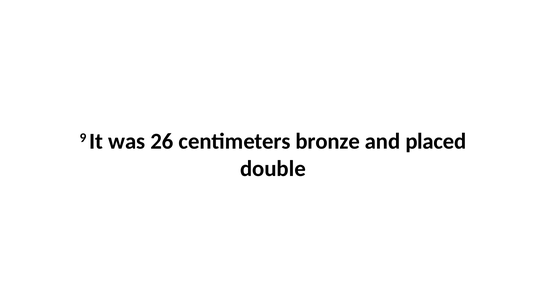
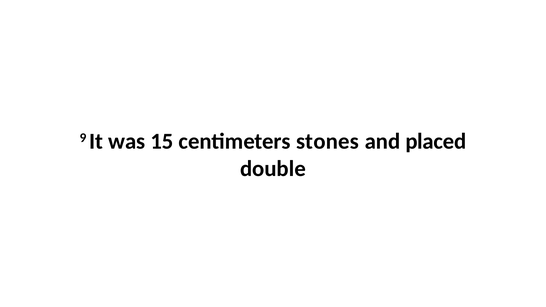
26: 26 -> 15 (162, 141)
bronze: bronze -> stones (327, 141)
